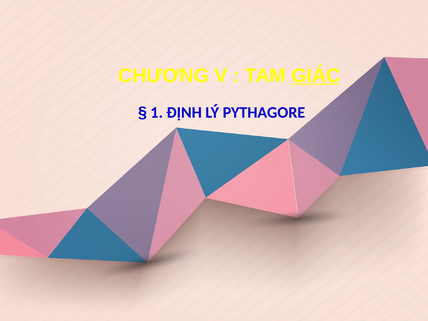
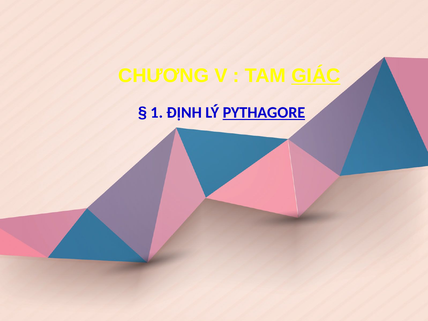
PYTHAGORE underline: none -> present (264, 113)
